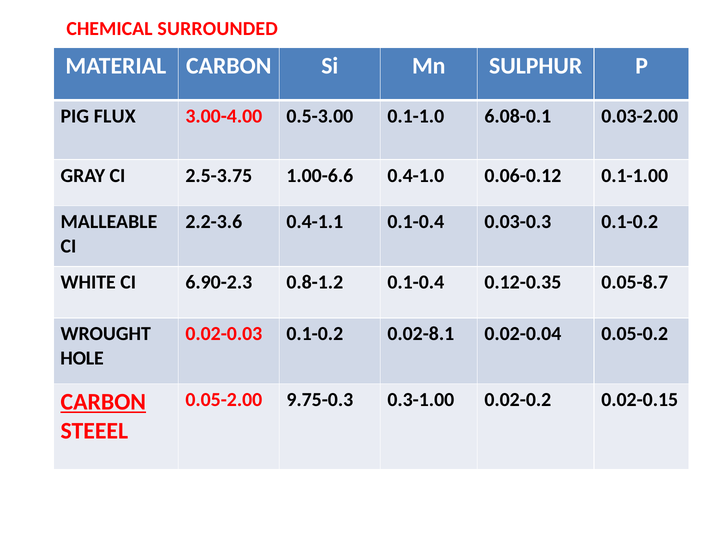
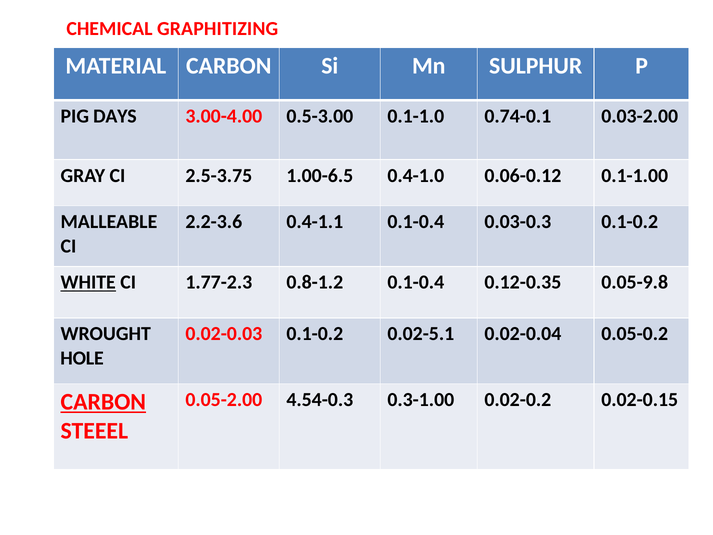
SURROUNDED: SURROUNDED -> GRAPHITIZING (218, 29)
FLUX: FLUX -> DAYS (115, 116)
6.08-0.1: 6.08-0.1 -> 0.74-0.1 (518, 116)
1.00-6.6: 1.00-6.6 -> 1.00-6.5 (320, 175)
WHITE underline: none -> present (88, 282)
6.90-2.3: 6.90-2.3 -> 1.77-2.3 (219, 282)
0.05-8.7: 0.05-8.7 -> 0.05-9.8 (635, 282)
0.02-8.1: 0.02-8.1 -> 0.02-5.1 (421, 334)
9.75-0.3: 9.75-0.3 -> 4.54-0.3 (320, 400)
